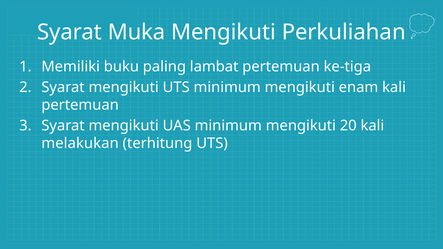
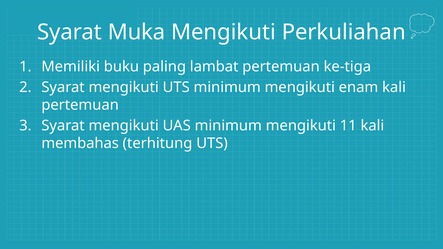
20: 20 -> 11 (348, 126)
melakukan: melakukan -> membahas (80, 143)
